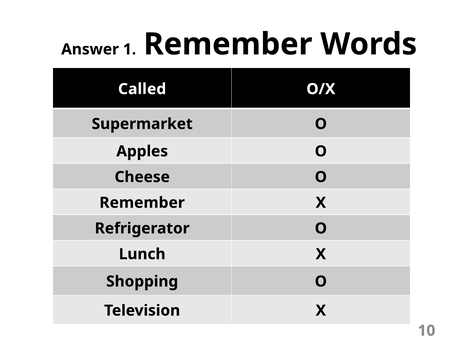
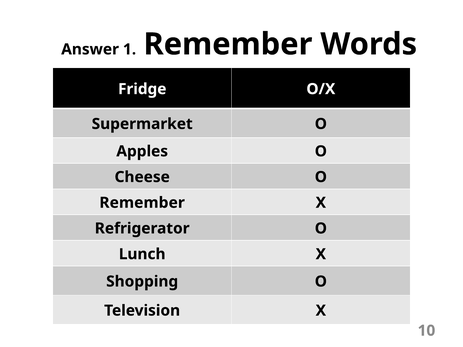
Called: Called -> Fridge (142, 89)
